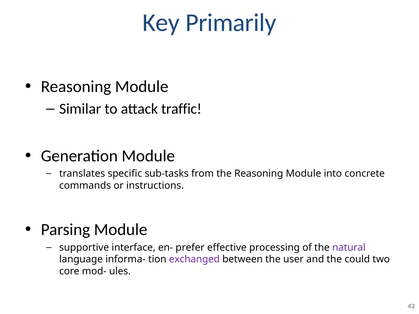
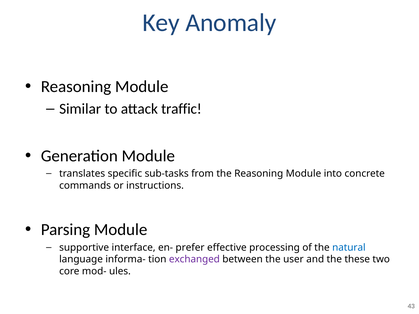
Primarily: Primarily -> Anomaly (231, 23)
natural colour: purple -> blue (349, 248)
could: could -> these (357, 259)
